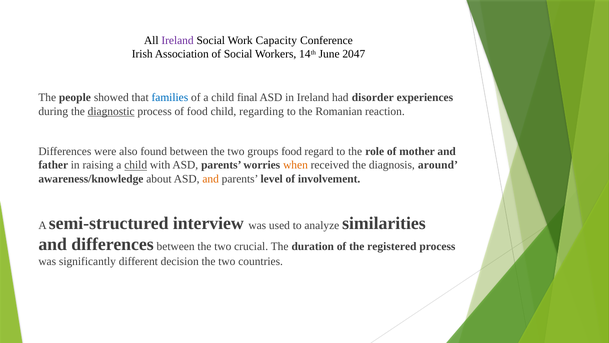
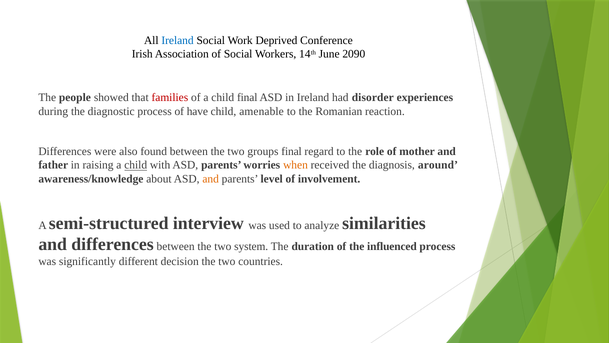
Ireland colour: purple -> blue (178, 40)
Capacity: Capacity -> Deprived (277, 40)
2047: 2047 -> 2090 (354, 54)
families colour: blue -> red (170, 97)
diagnostic underline: present -> none (111, 111)
of food: food -> have (197, 111)
regarding: regarding -> amenable (262, 111)
groups food: food -> final (292, 151)
crucial: crucial -> system (251, 246)
registered: registered -> influenced (392, 246)
